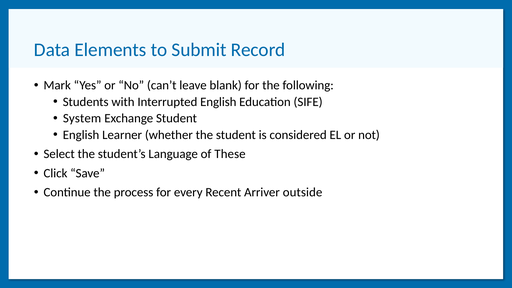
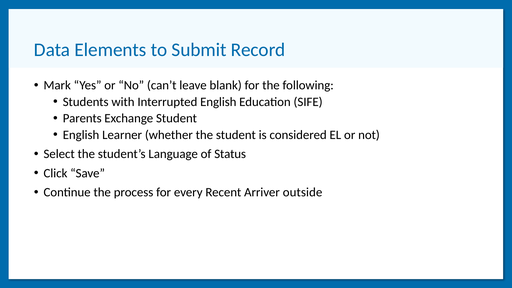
System: System -> Parents (82, 118)
These: These -> Status (230, 154)
